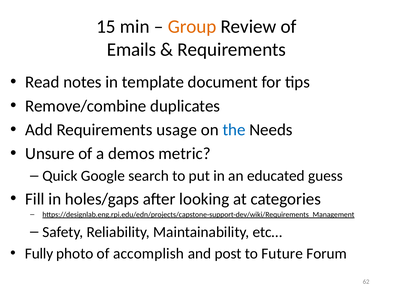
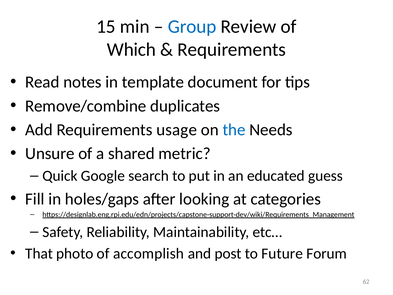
Group colour: orange -> blue (192, 27)
Emails: Emails -> Which (131, 49)
demos: demos -> shared (131, 154)
Fully: Fully -> That (39, 253)
